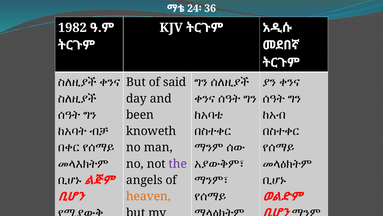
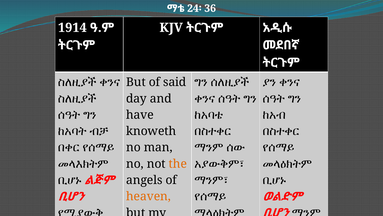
1982: 1982 -> 1914 (72, 28)
been: been -> have (140, 115)
the colour: purple -> orange (178, 163)
